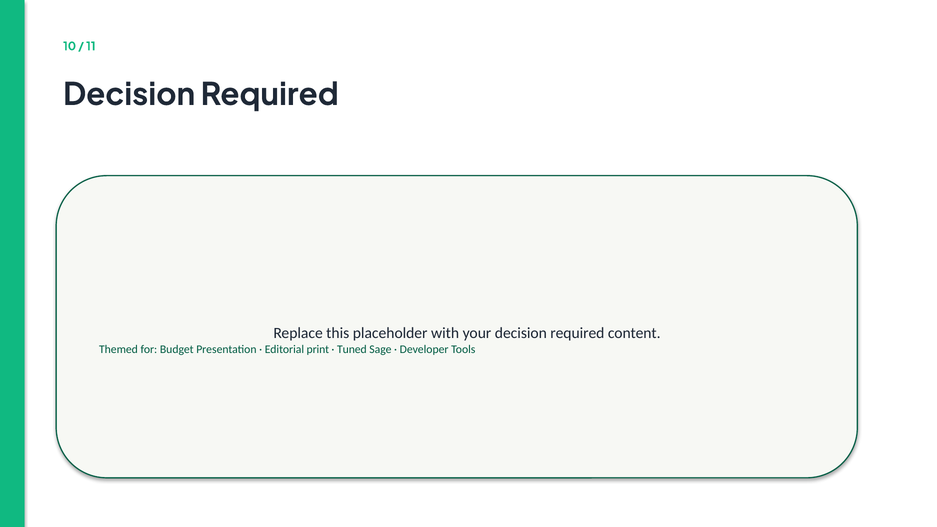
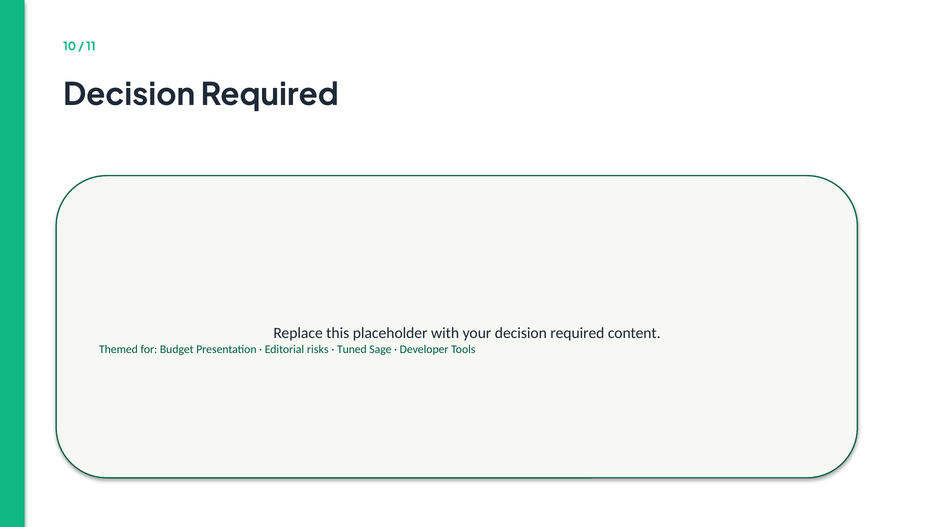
print: print -> risks (318, 349)
